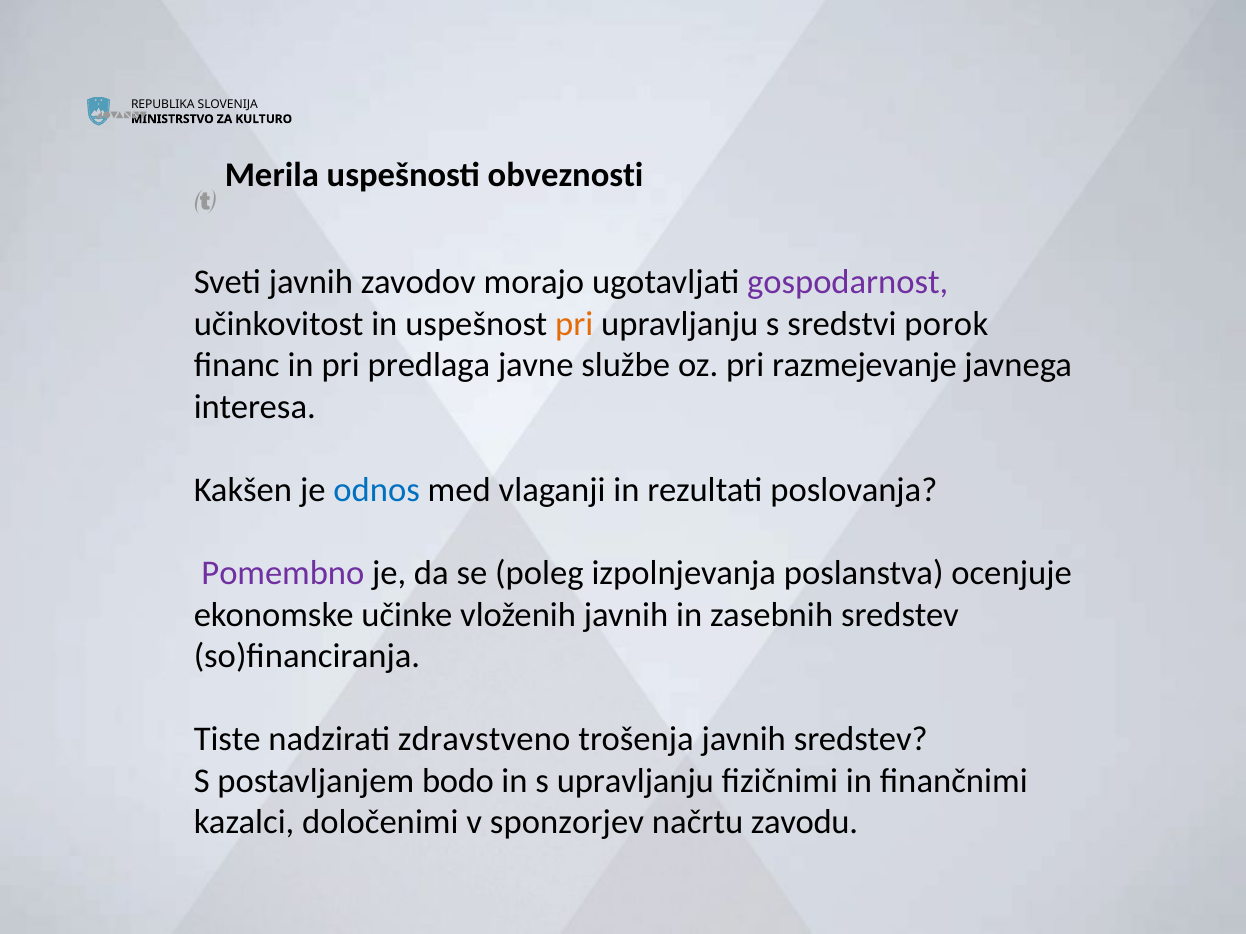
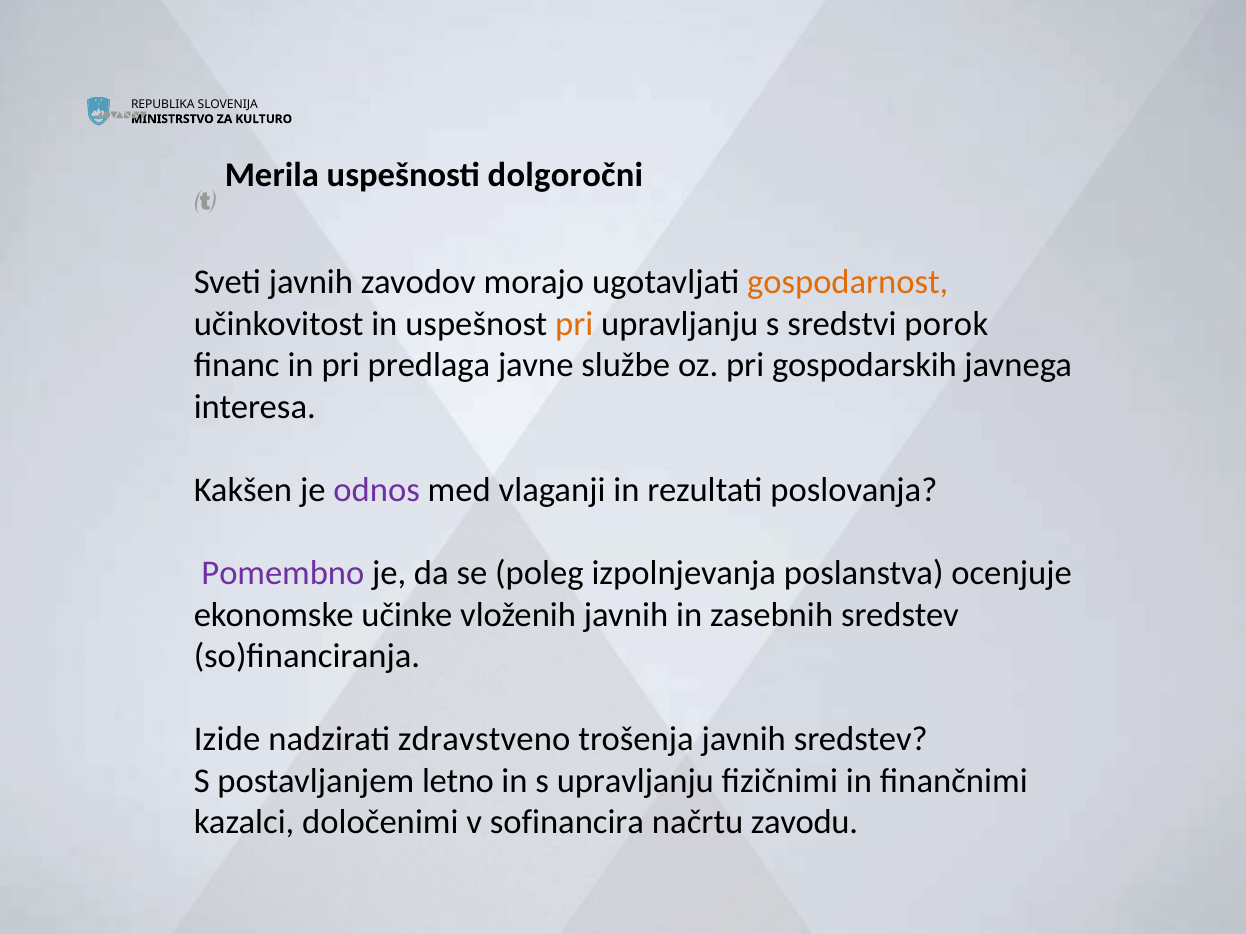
obveznosti: obveznosti -> dolgoročni (565, 175)
gospodarnost colour: purple -> orange (848, 283)
razmejevanje: razmejevanje -> gospodarskih (864, 366)
odnos colour: blue -> purple (377, 490)
Tiste: Tiste -> Izide (227, 740)
bodo: bodo -> letno (458, 781)
sponzorjev: sponzorjev -> sofinancira (567, 823)
